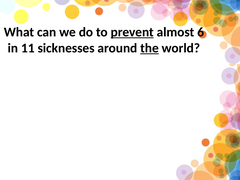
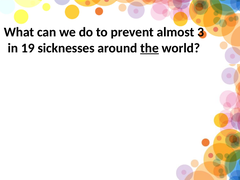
prevent underline: present -> none (132, 32)
6: 6 -> 3 (201, 32)
11: 11 -> 19 (28, 48)
